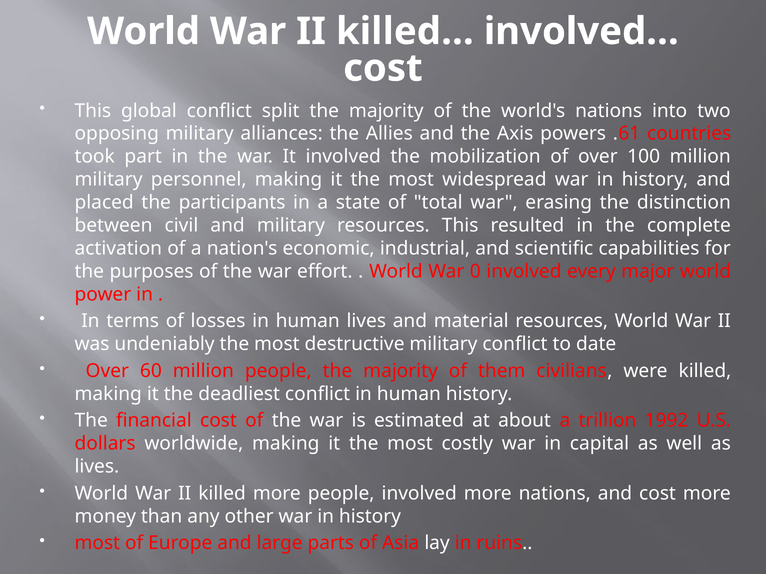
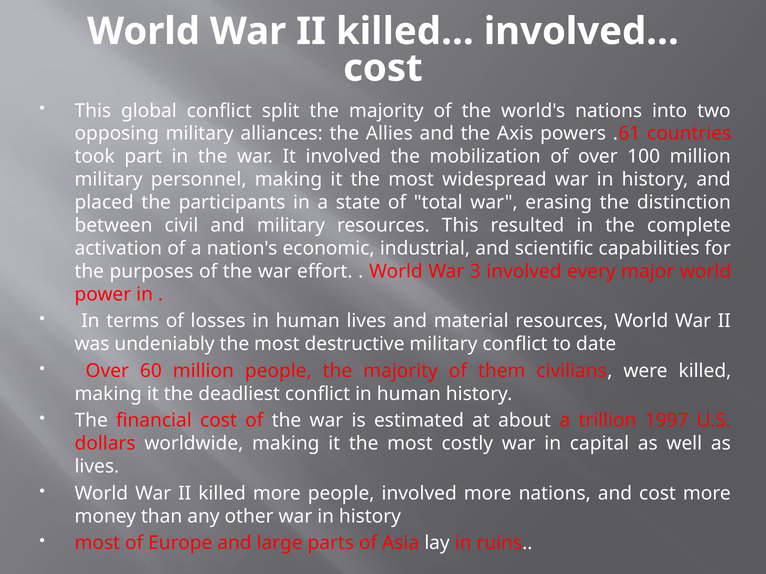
0: 0 -> 3 (475, 272)
1992: 1992 -> 1997 (667, 421)
